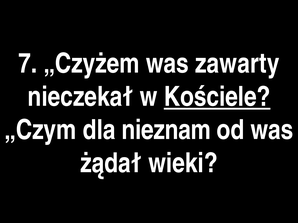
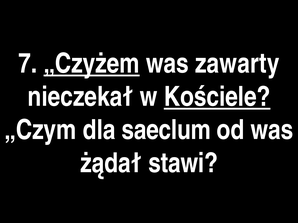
„Czyżem underline: none -> present (92, 64)
nieznam: nieznam -> saeclum (166, 130)
wieki: wieki -> stawi (183, 164)
